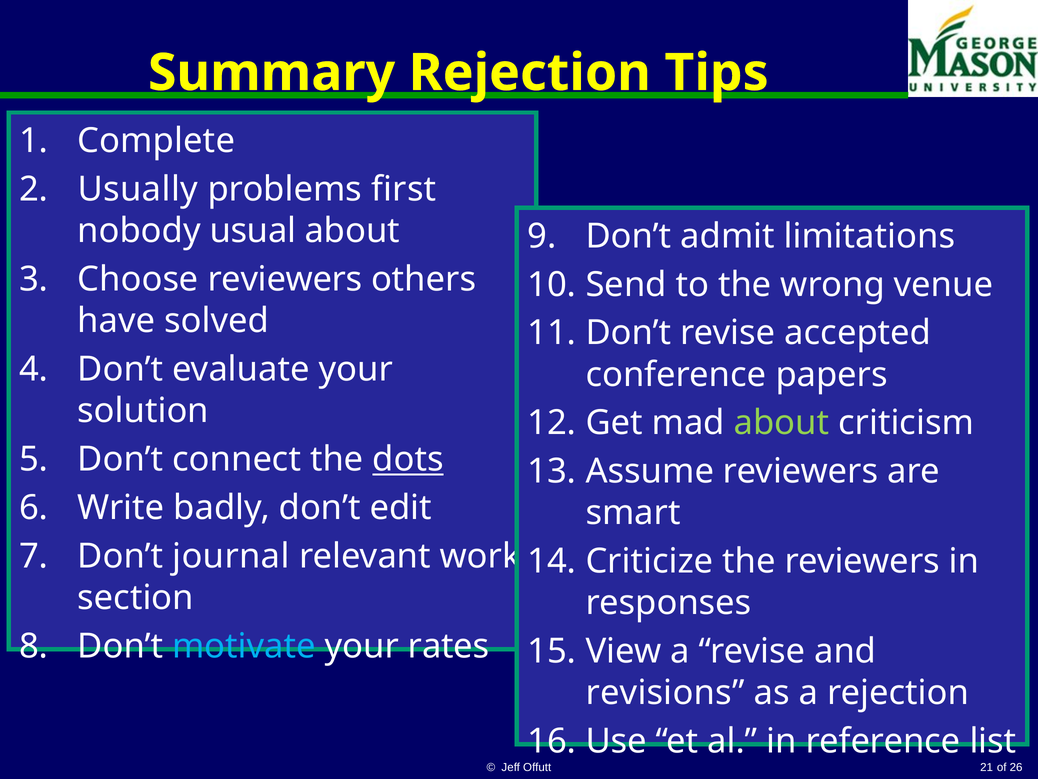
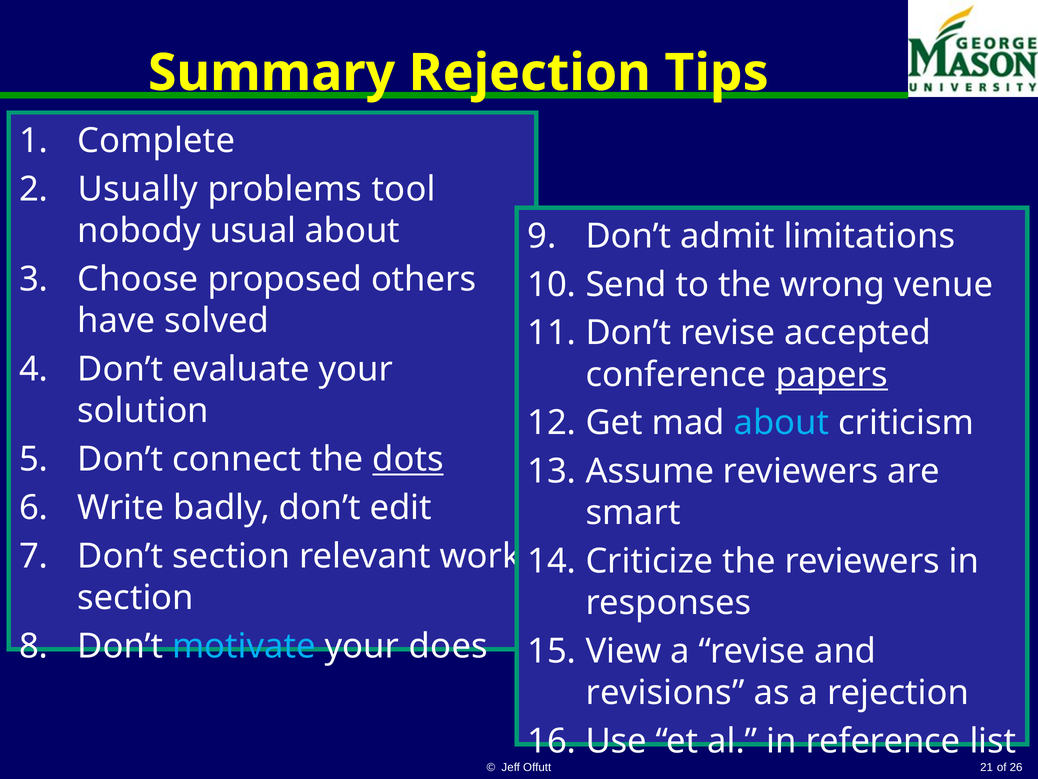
first: first -> tool (404, 189)
Choose reviewers: reviewers -> proposed (285, 279)
papers underline: none -> present (832, 374)
about colour: light green -> light blue (782, 423)
Don’t journal: journal -> section (231, 556)
rates: rates -> does (448, 646)
